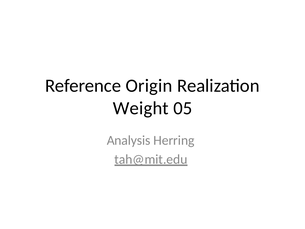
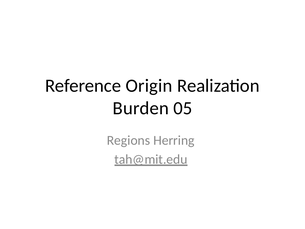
Weight: Weight -> Burden (141, 108)
Analysis: Analysis -> Regions (128, 140)
